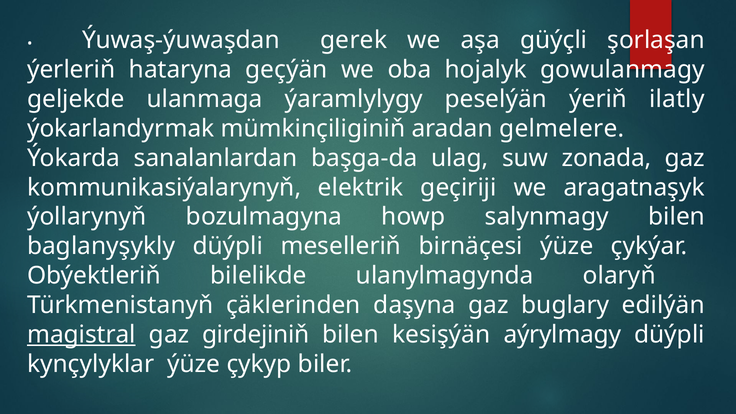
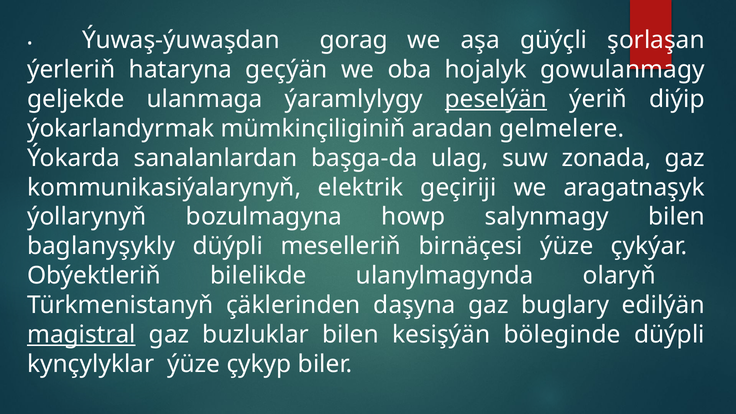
gerek: gerek -> gorag (354, 40)
peselýän underline: none -> present (496, 99)
ilatly: ilatly -> diýip (677, 99)
girdejiniň: girdejiniň -> buzluklar (256, 335)
aýrylmagy: aýrylmagy -> böleginde (562, 335)
